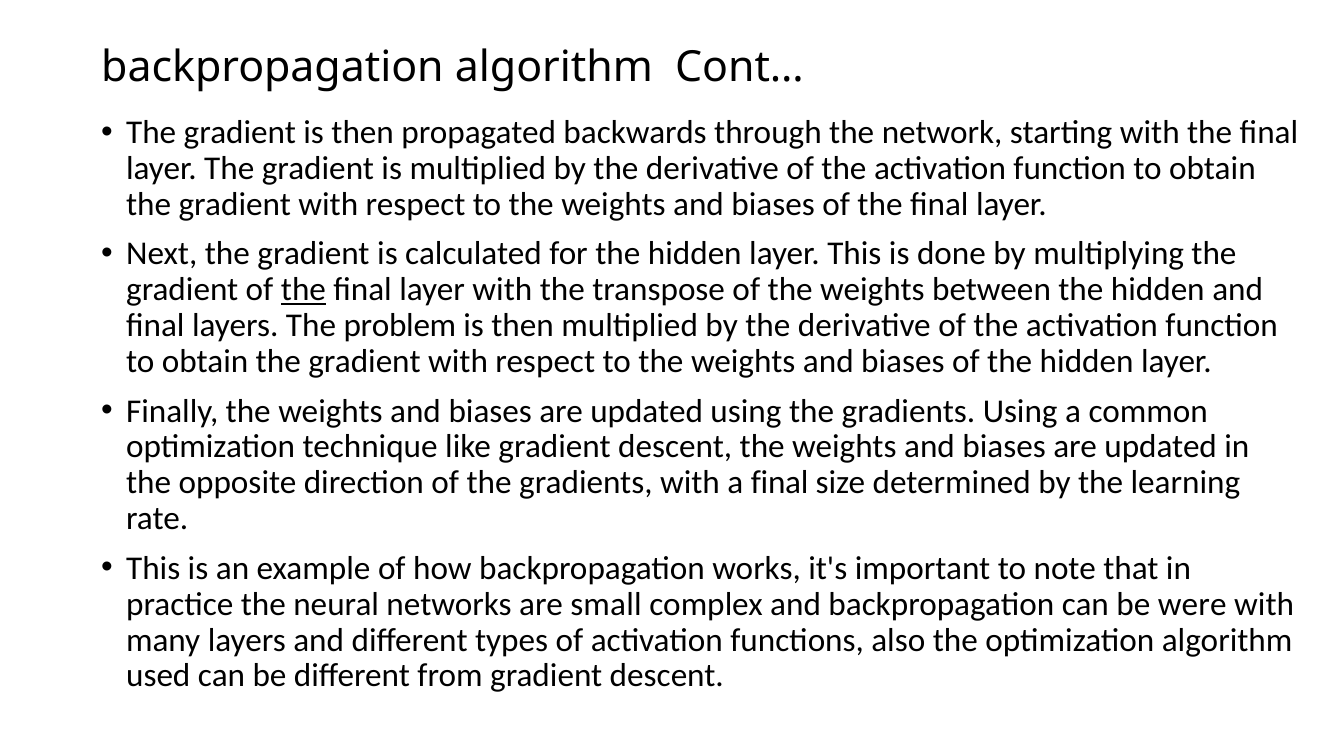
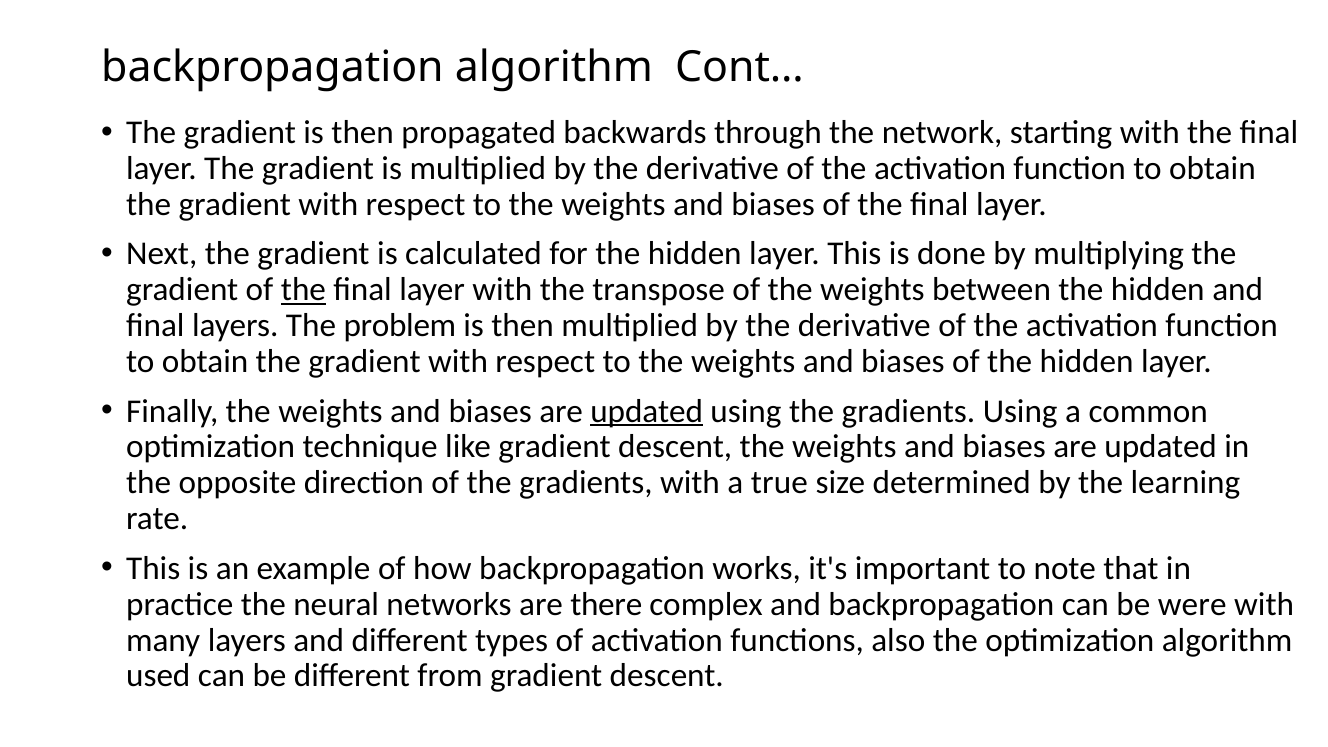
updated underline: none -> present (647, 411)
a final: final -> true (779, 483)
small: small -> there (606, 604)
